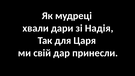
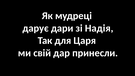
хвали: хвали -> дарує (36, 28)
